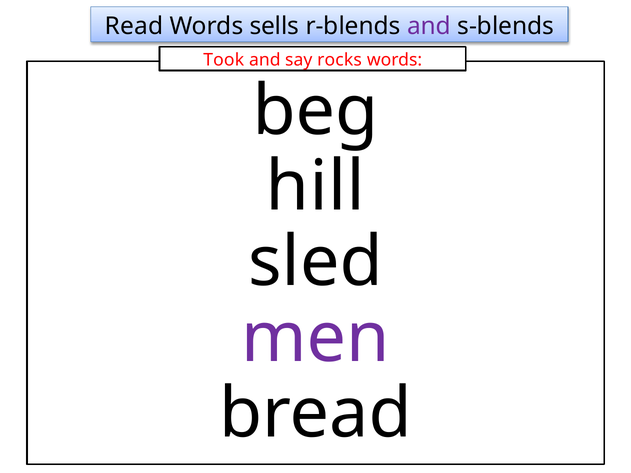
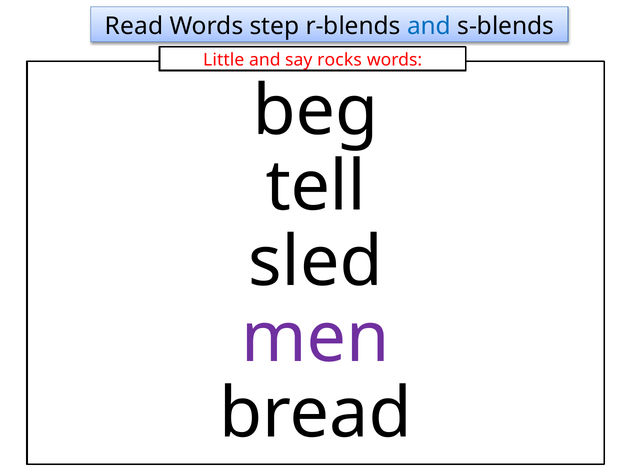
sells: sells -> step (274, 26)
and colour: purple -> blue (429, 26)
Took: Took -> Little (224, 60)
hill: hill -> tell (316, 187)
